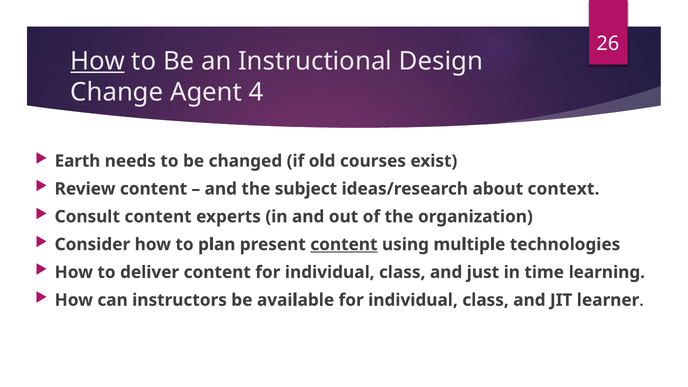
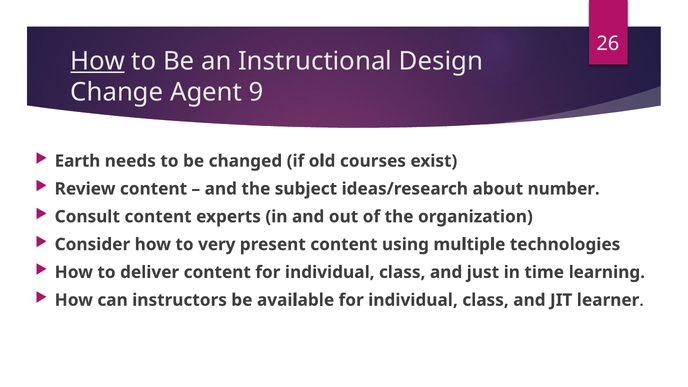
4: 4 -> 9 (256, 92)
context: context -> number (564, 189)
plan: plan -> very (217, 244)
content underline: present -> none (344, 244)
